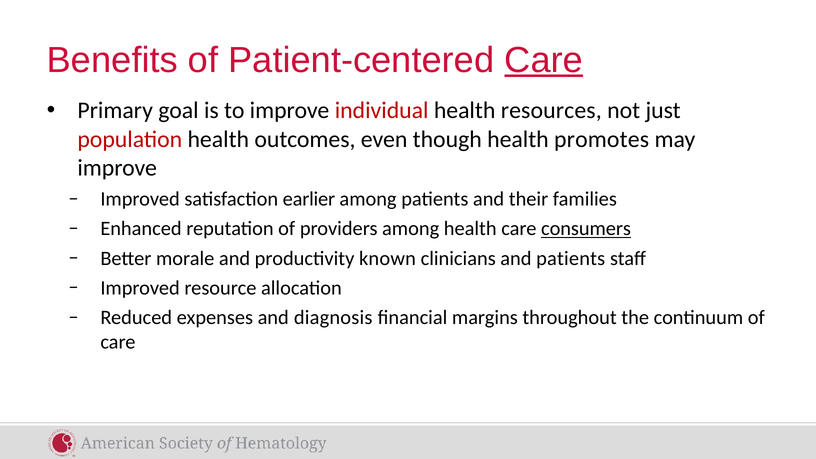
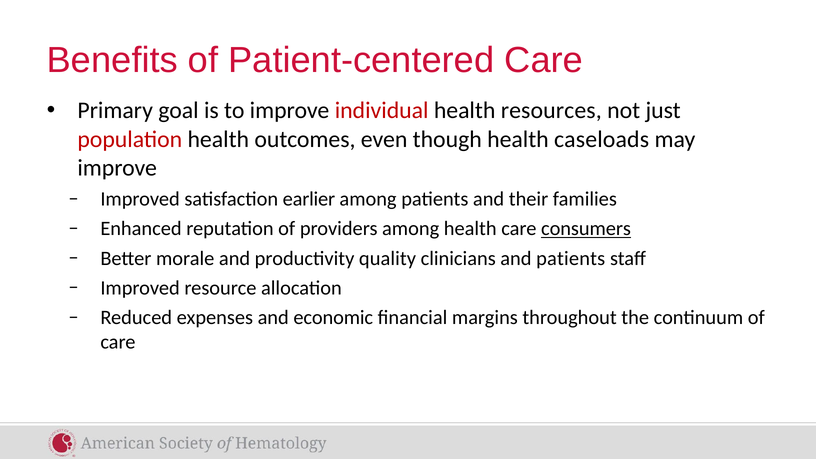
Care underline: present -> none (544, 60)
promotes: promotes -> caseloads (602, 139)
known: known -> quality (388, 258)
diagnosis: diagnosis -> economic (333, 318)
